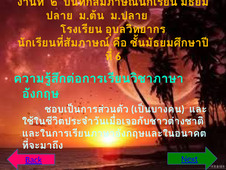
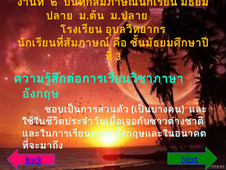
6: 6 -> 3 (118, 56)
